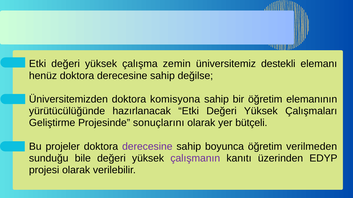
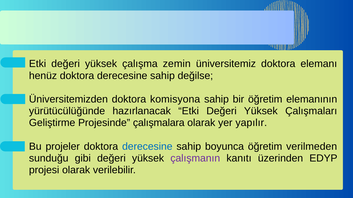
üniversitemiz destekli: destekli -> doktora (278, 64)
sonuçlarını: sonuçlarını -> çalışmalara (159, 123)
bütçeli: bütçeli -> yapılır (251, 123)
derecesine colour: purple -> blue (147, 147)
bile: bile -> gibi (83, 159)
